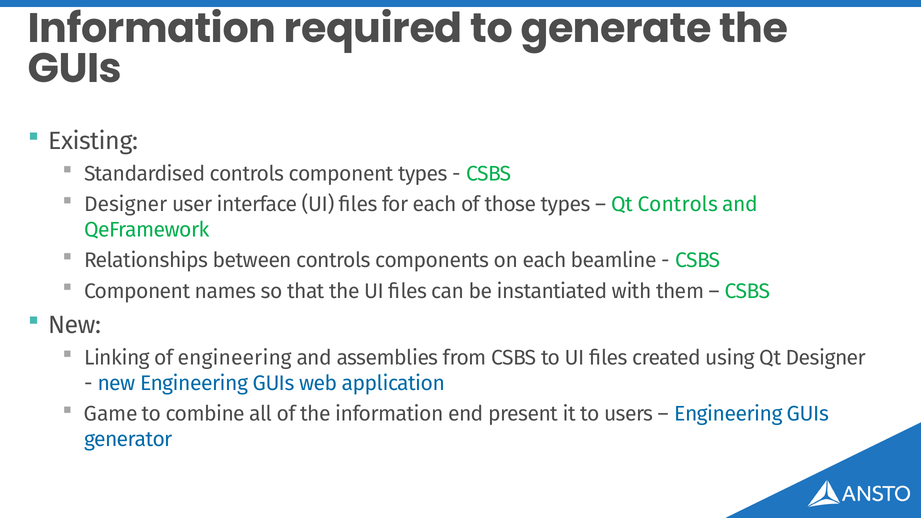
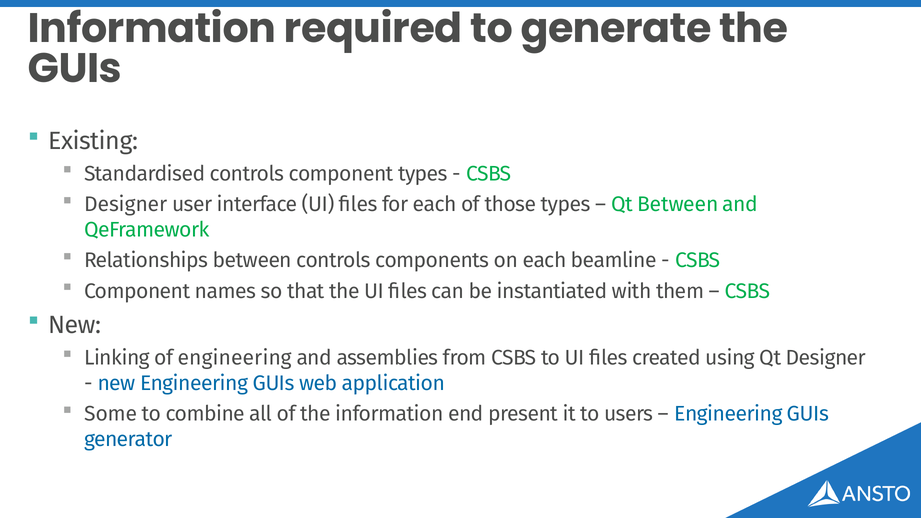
Qt Controls: Controls -> Between (678, 204)
Game: Game -> Some (111, 414)
